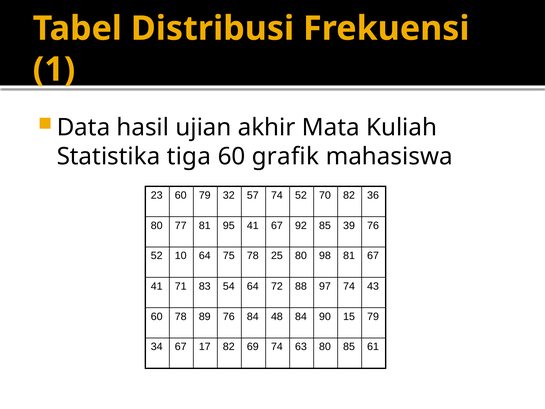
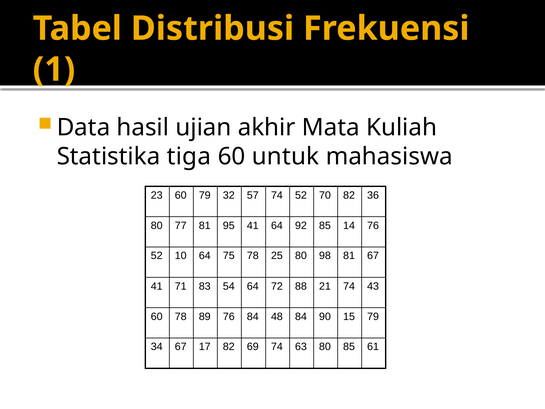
grafik: grafik -> untuk (285, 157)
41 67: 67 -> 64 (277, 225)
39: 39 -> 14 (349, 225)
97: 97 -> 21 (325, 286)
